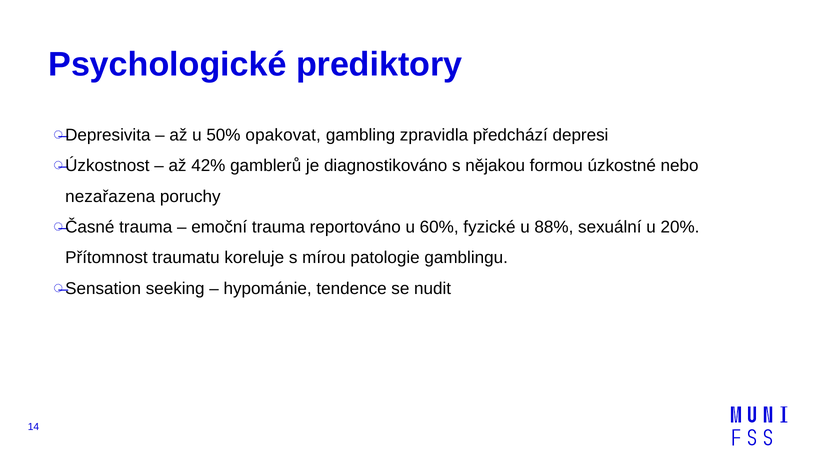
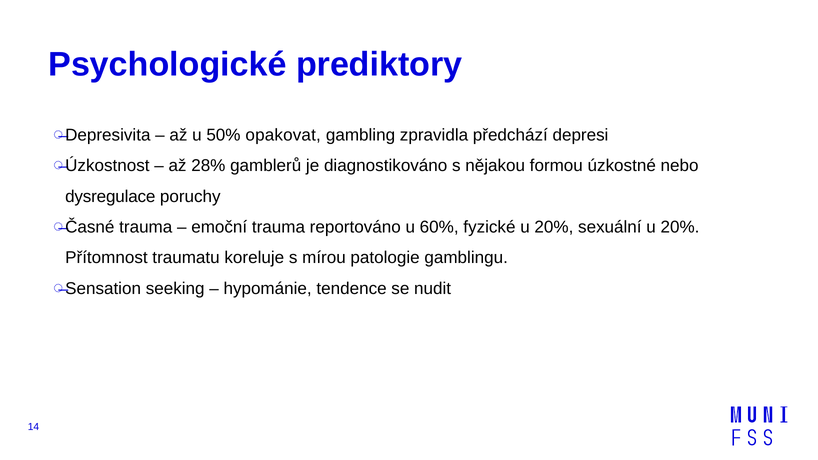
42%: 42% -> 28% (208, 166)
nezařazena: nezařazena -> dysregulace (110, 197)
fyzické u 88%: 88% -> 20% (554, 227)
